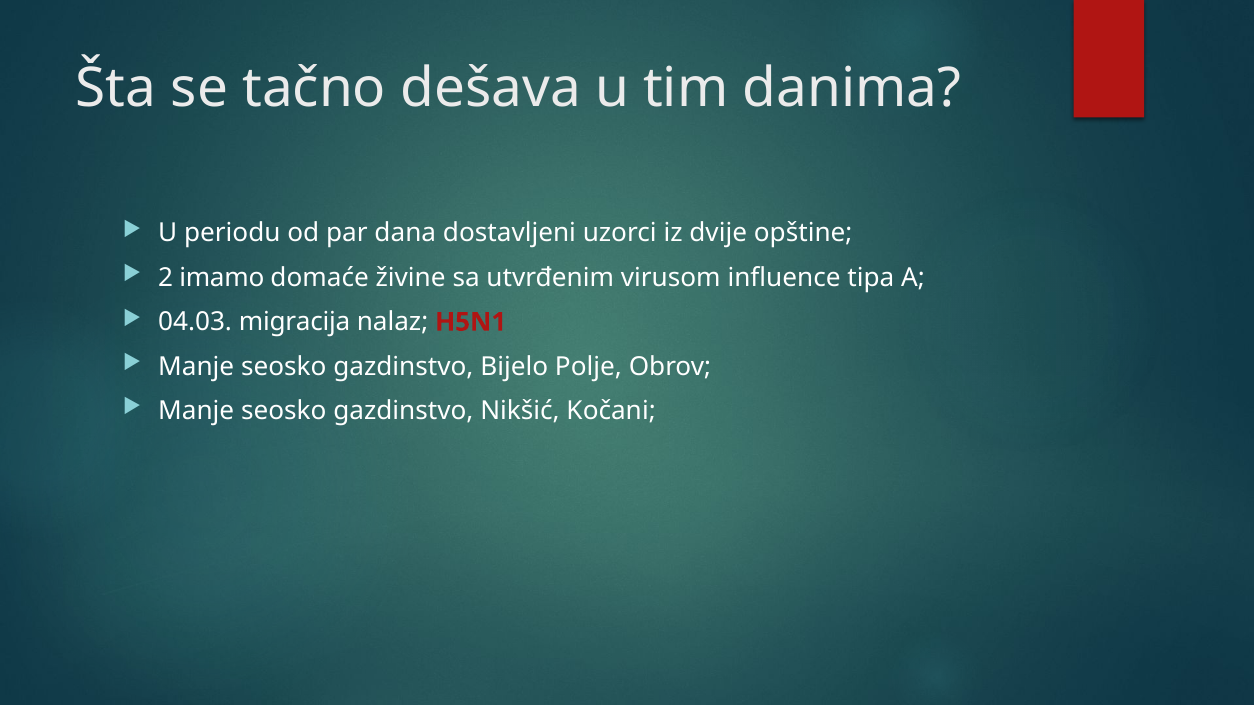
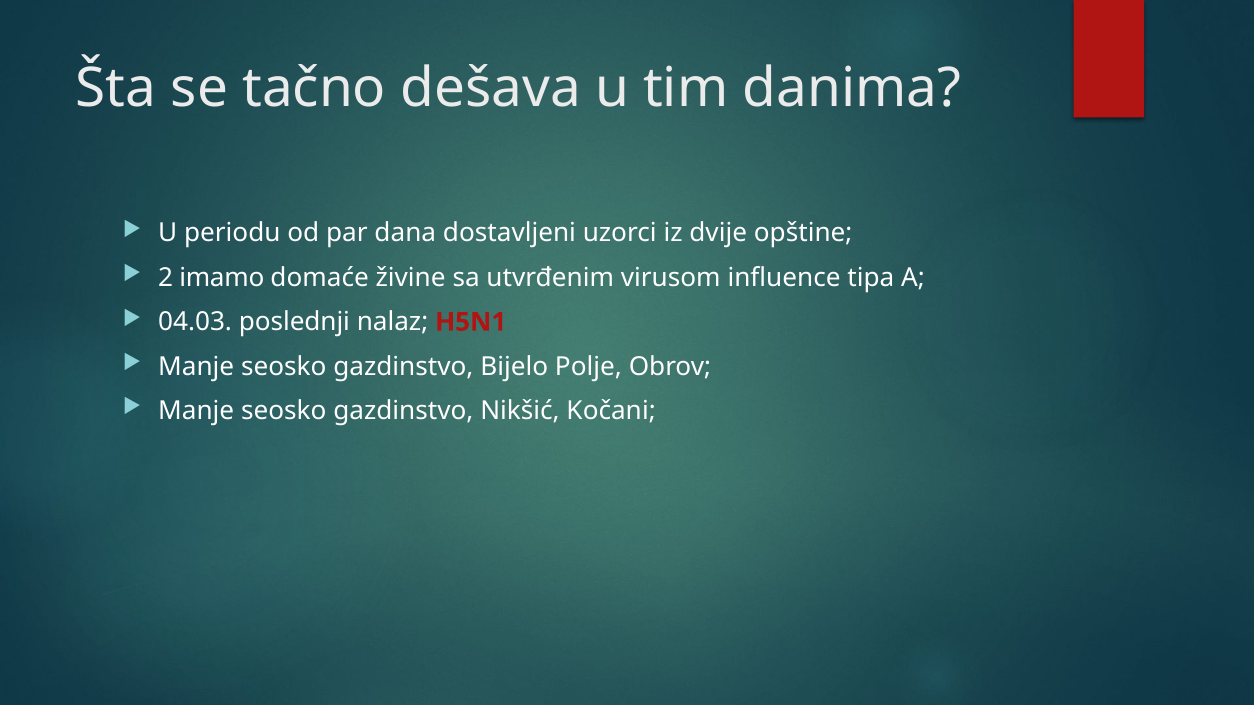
migracija: migracija -> poslednji (294, 322)
